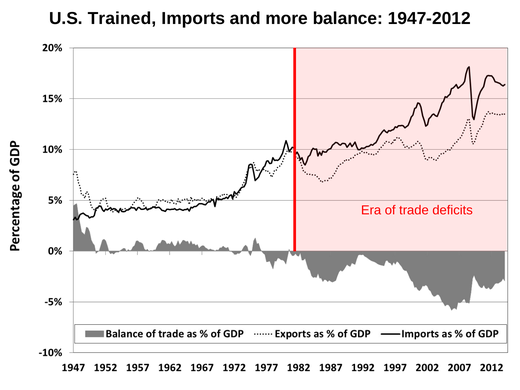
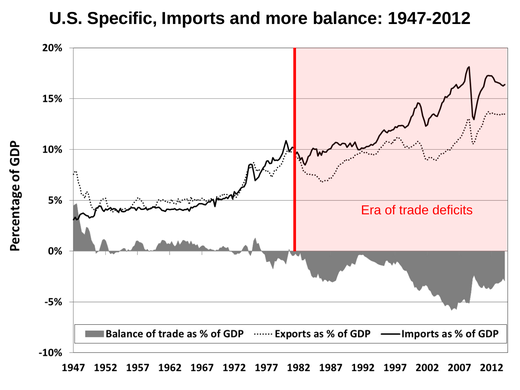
Trained: Trained -> Specific (122, 18)
